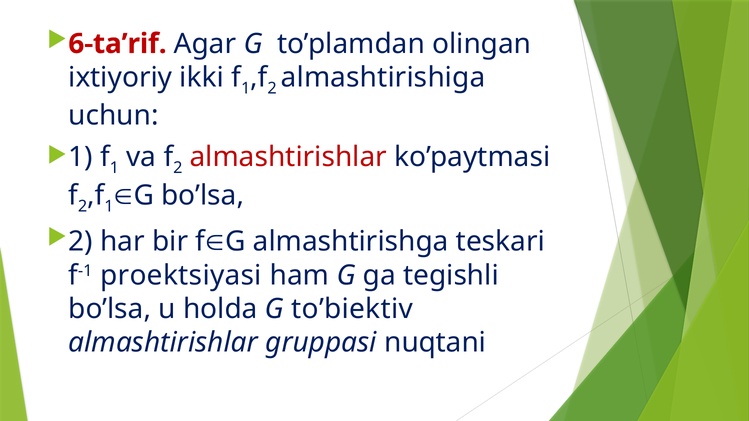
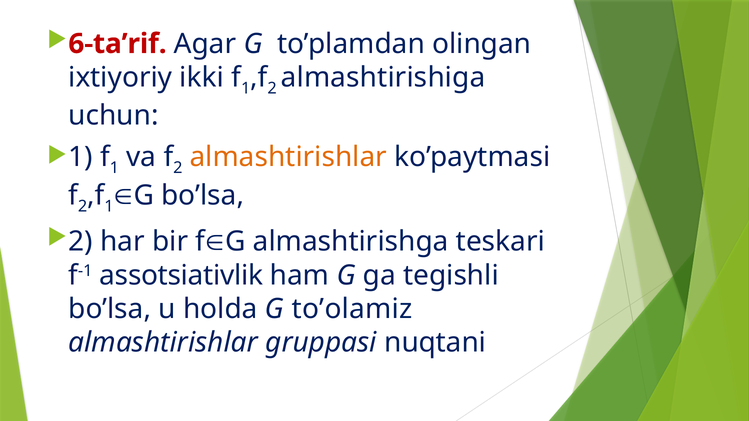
almashtirishlar colour: red -> orange (288, 157)
proektsiyasi: proektsiyasi -> assotsiativlik (181, 275)
to’biektiv: to’biektiv -> to’olamiz (352, 309)
